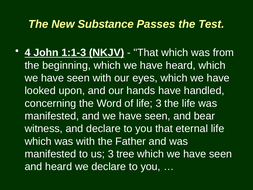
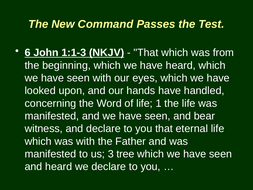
Substance: Substance -> Command (106, 24)
4: 4 -> 6 (28, 53)
life 3: 3 -> 1 (159, 103)
